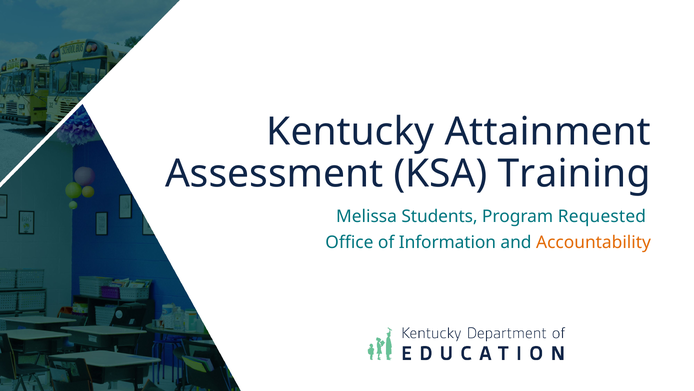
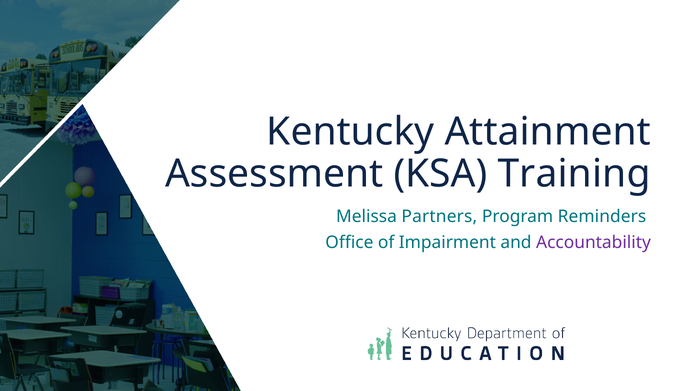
Students: Students -> Partners (439, 216)
Requested: Requested -> Reminders (602, 216)
Information: Information -> Impairment (447, 242)
Accountability colour: orange -> purple (593, 242)
